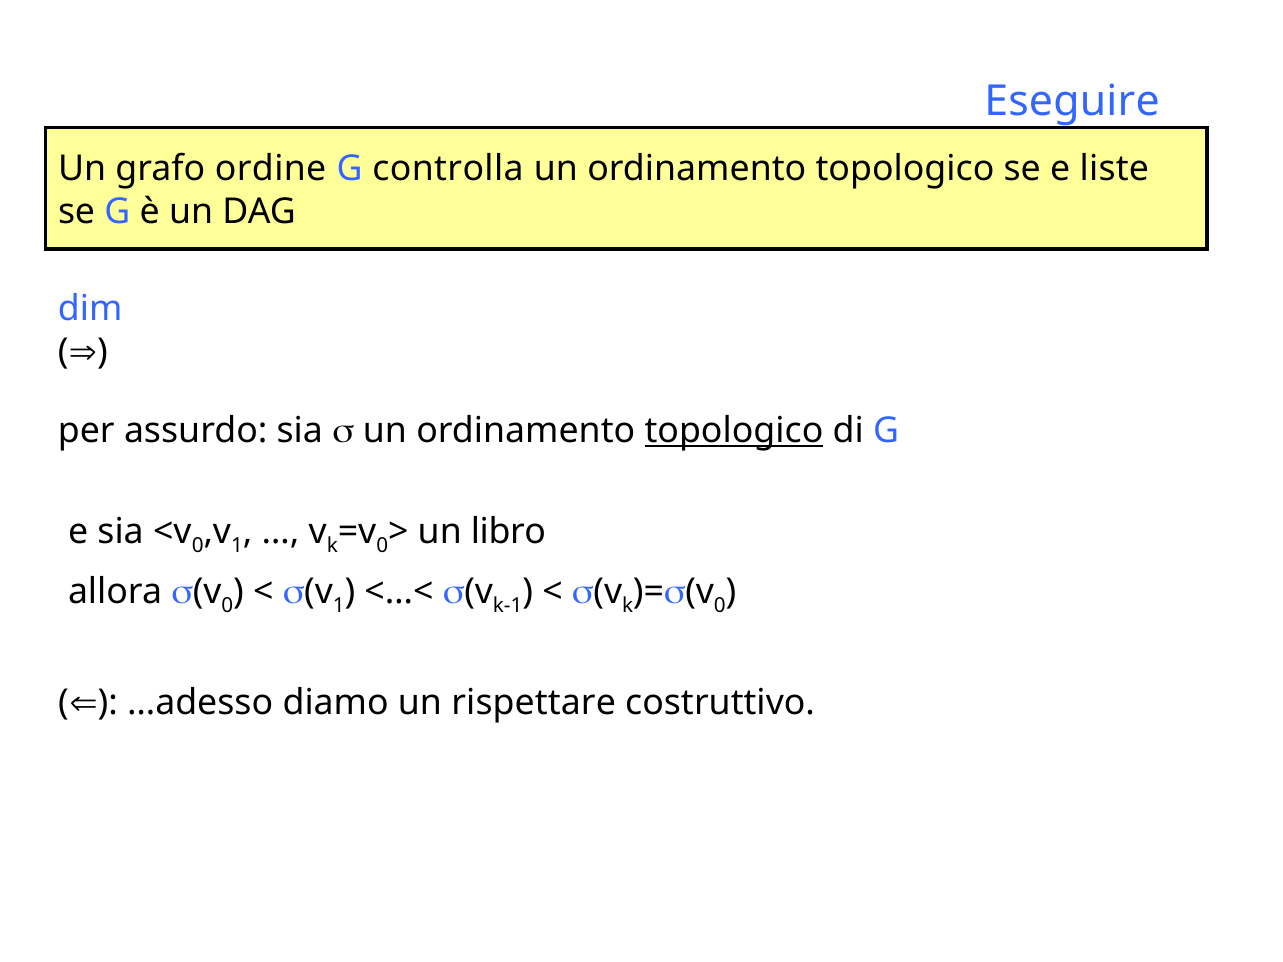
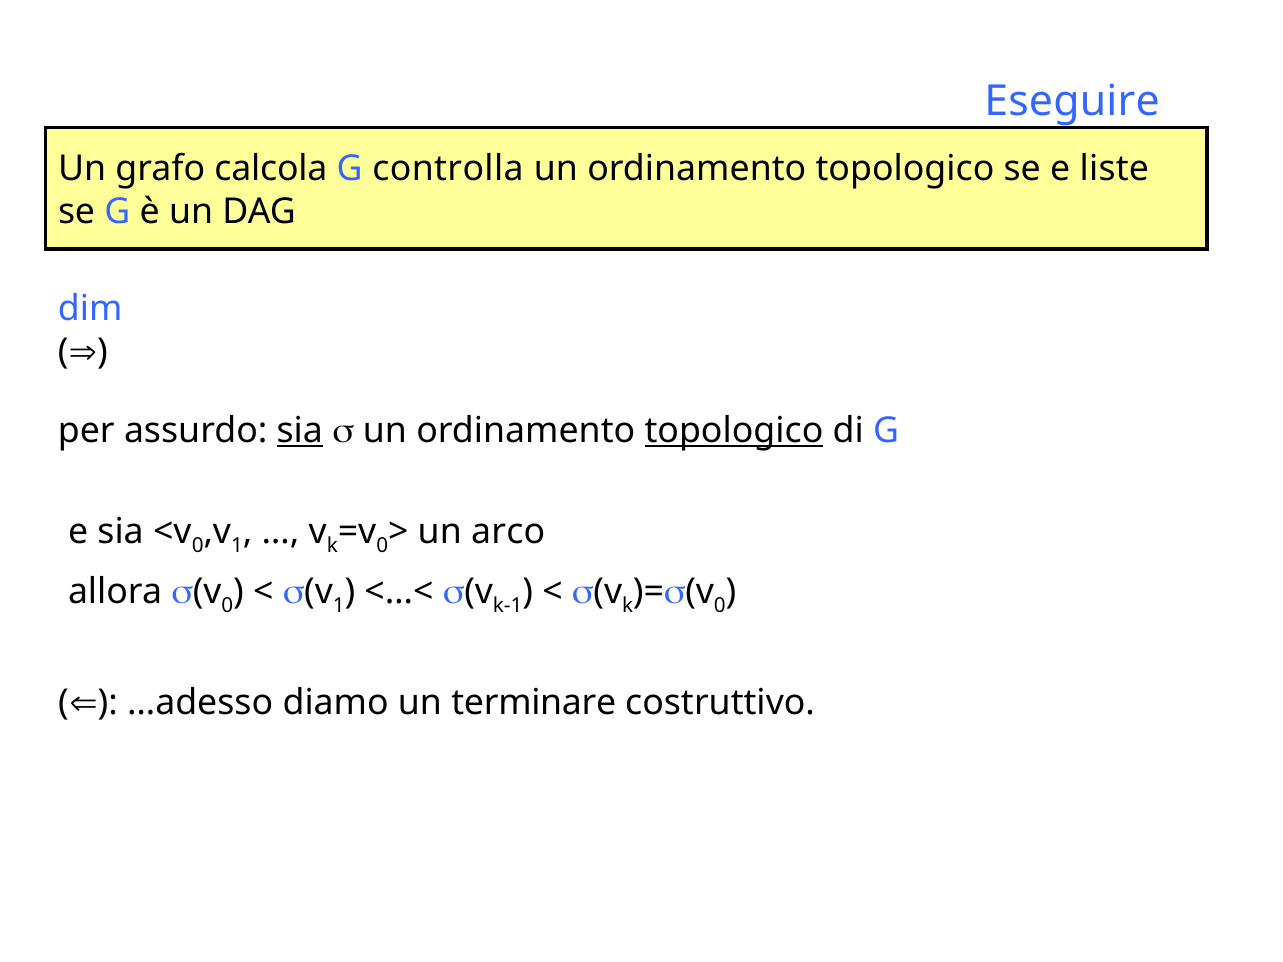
ordine: ordine -> calcola (271, 169)
sia underline: none -> present (300, 431)
libro: libro -> arco (508, 532)
rispettare: rispettare -> terminare (534, 703)
